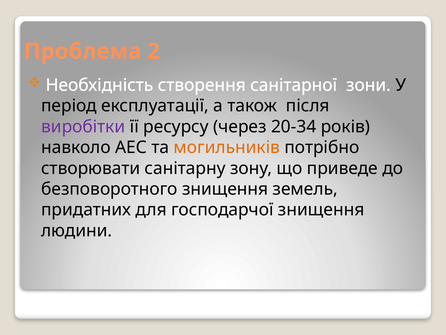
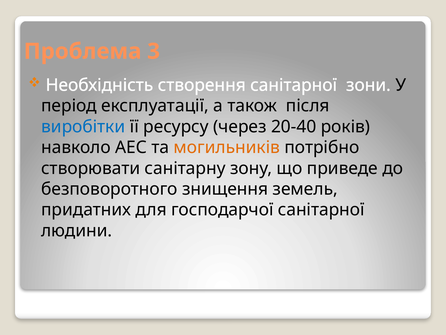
2: 2 -> 3 (154, 51)
виробітки colour: purple -> blue (83, 126)
20-34: 20-34 -> 20-40 (294, 126)
господарчої знищення: знищення -> санітарної (321, 210)
